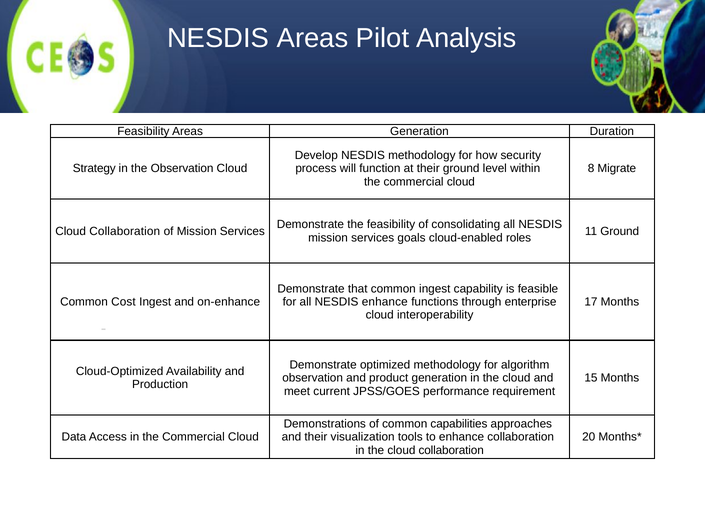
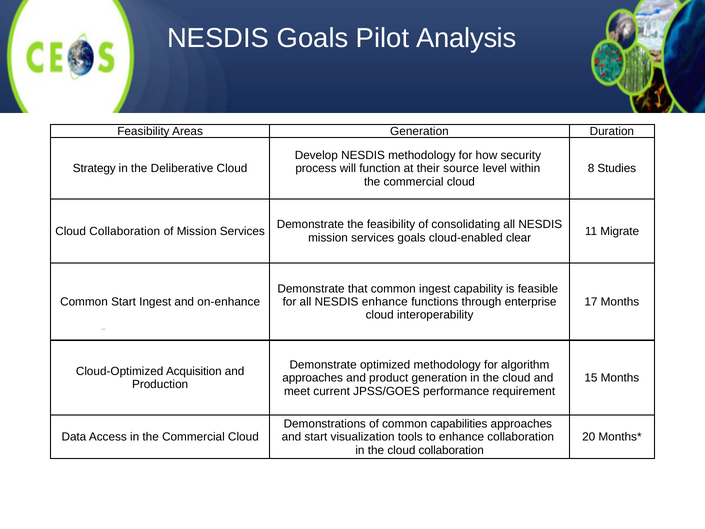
NESDIS Areas: Areas -> Goals (313, 38)
the Observation: Observation -> Deliberative (182, 168)
their ground: ground -> source (461, 168)
Migrate: Migrate -> Studies (617, 168)
11 Ground: Ground -> Migrate (620, 231)
roles: roles -> clear (519, 238)
Common Cost: Cost -> Start (124, 302)
Availability: Availability -> Acquisition (194, 371)
observation: observation -> approaches (313, 378)
and their: their -> start (316, 437)
